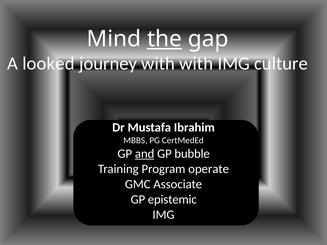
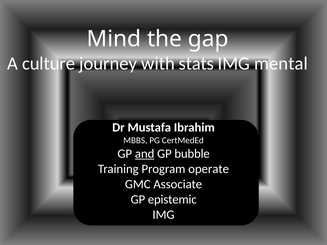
the underline: present -> none (165, 39)
looked: looked -> culture (49, 64)
with with: with -> stats (196, 64)
culture: culture -> mental (281, 64)
